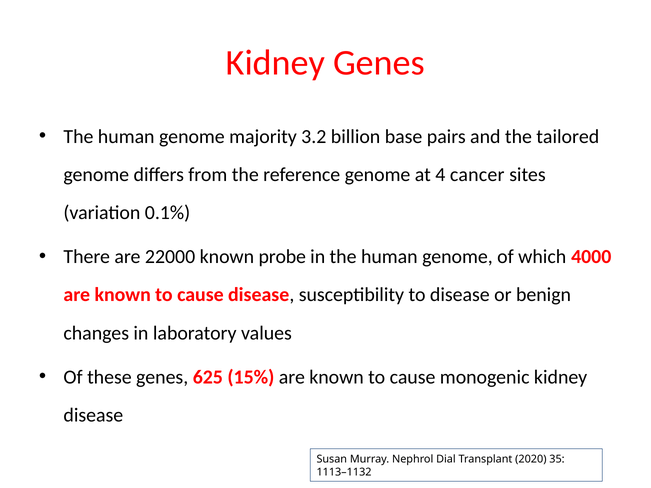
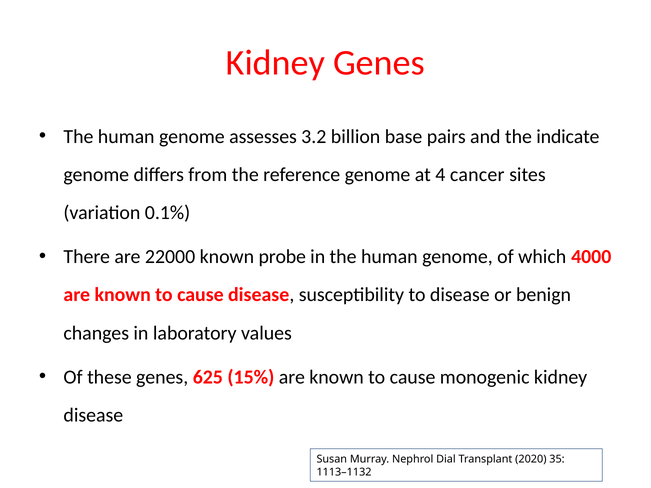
majority: majority -> assesses (263, 137)
tailored: tailored -> indicate (568, 137)
